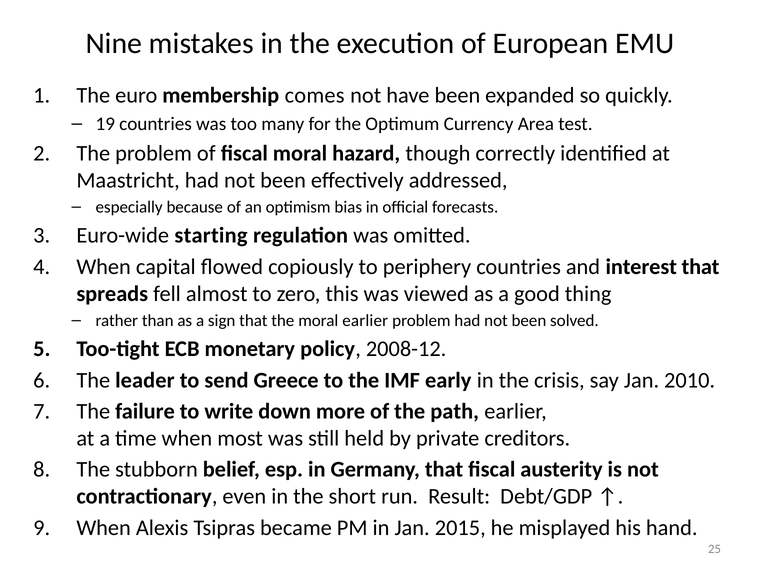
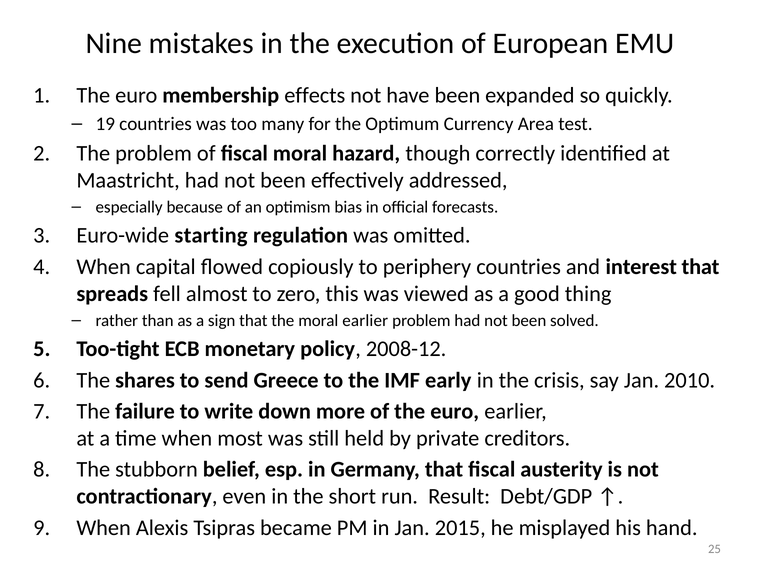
comes: comes -> effects (315, 96)
leader: leader -> shares (145, 380)
of the path: path -> euro (455, 412)
